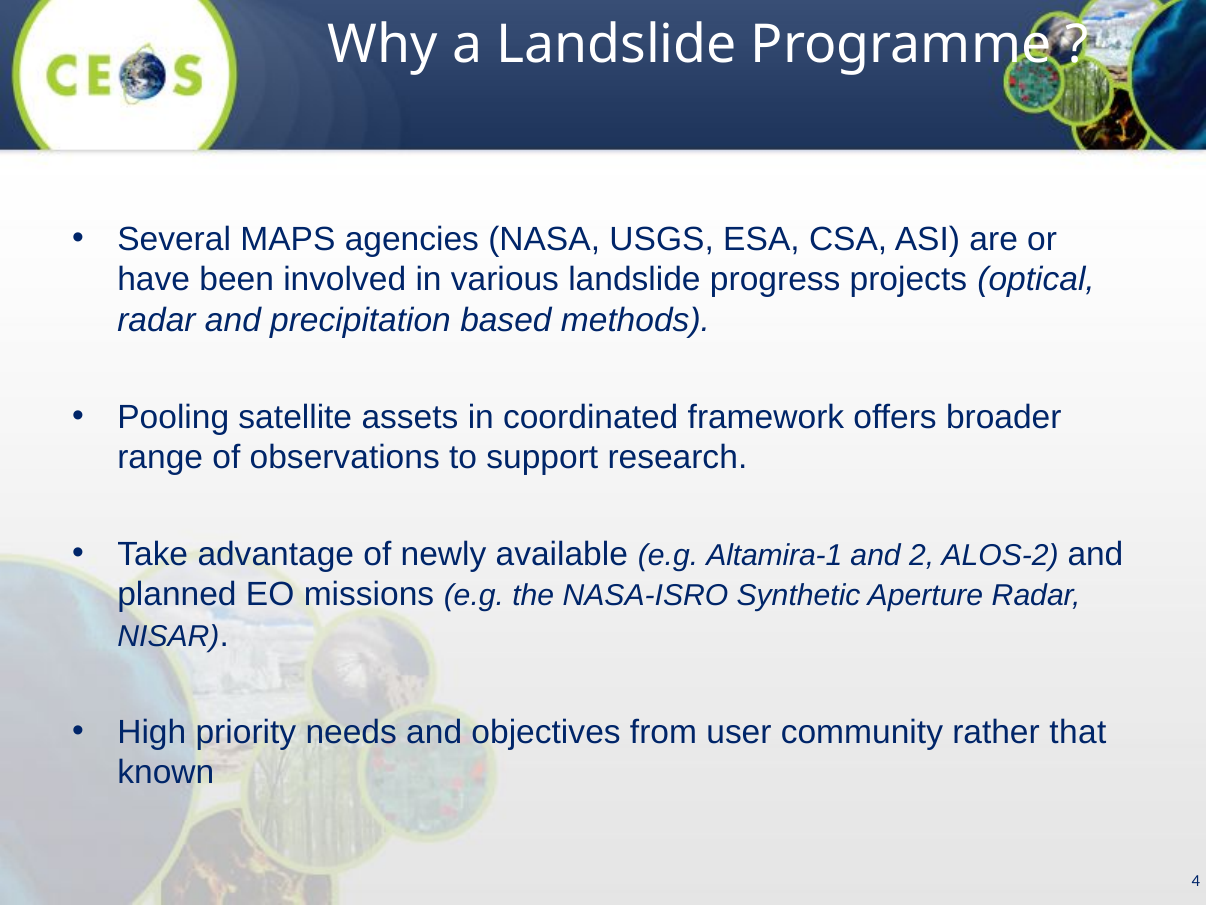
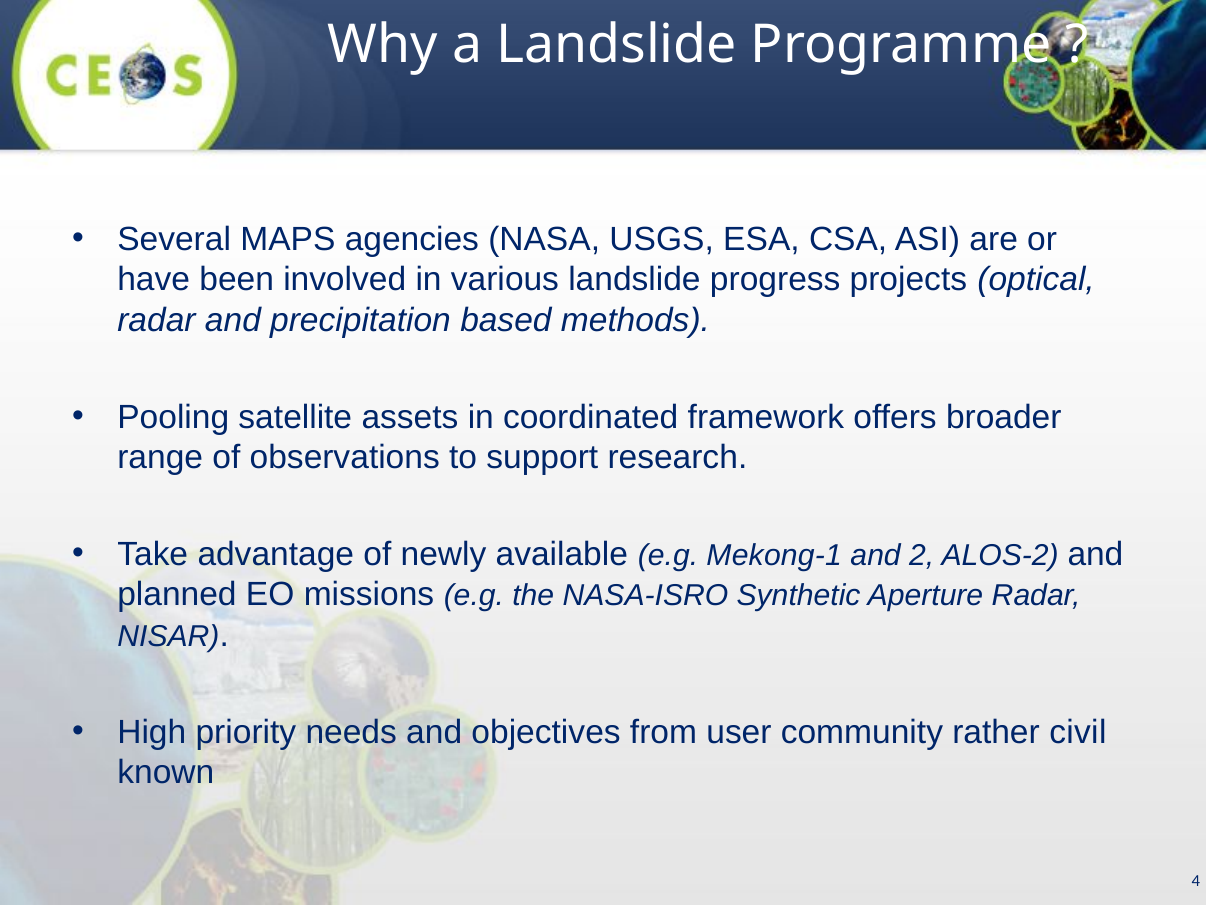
Altamira-1: Altamira-1 -> Mekong-1 (774, 555)
that: that -> civil (1078, 732)
